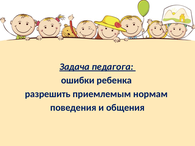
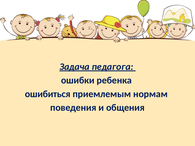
разрешить: разрешить -> ошибиться (48, 94)
